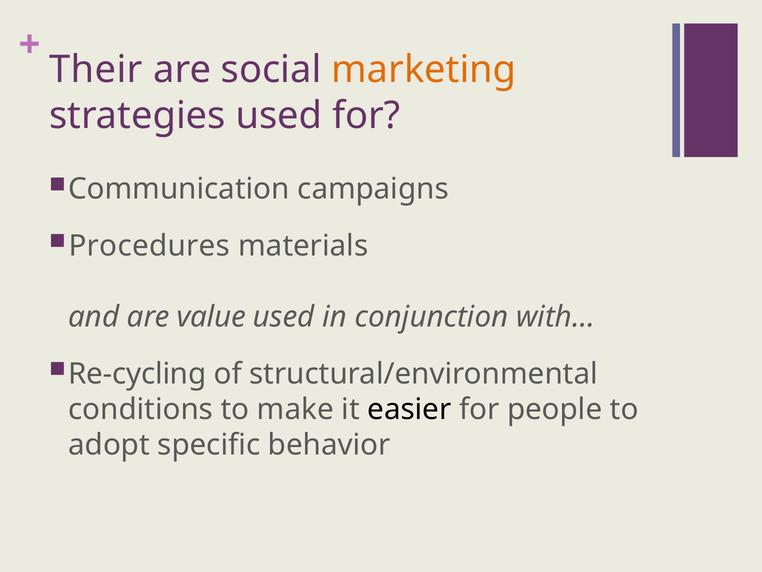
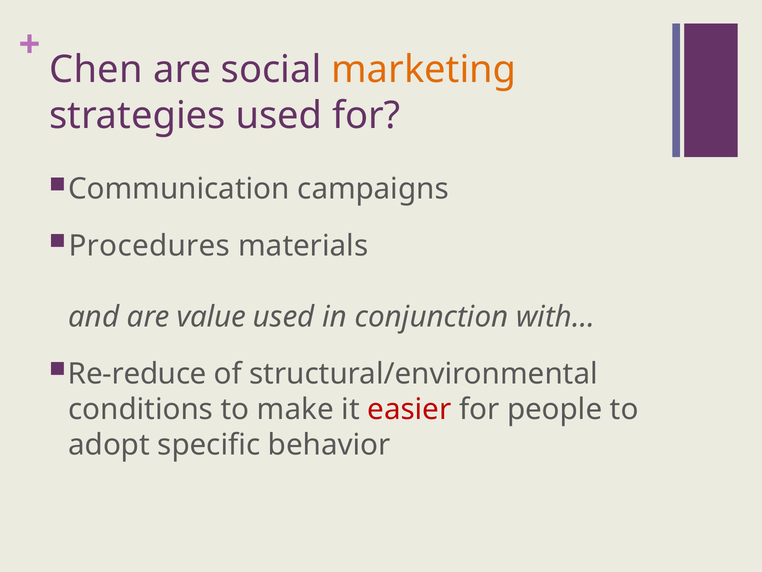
Their: Their -> Chen (96, 70)
Re-cycling: Re-cycling -> Re-reduce (137, 373)
easier colour: black -> red (409, 409)
